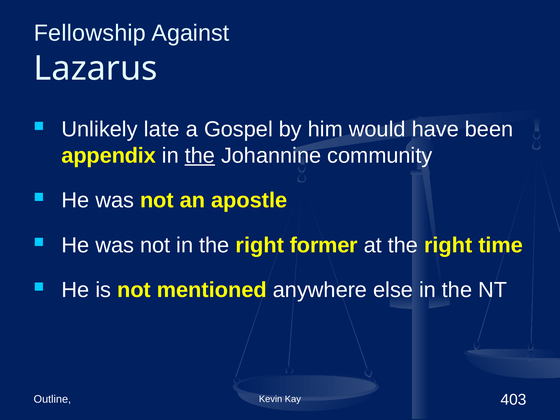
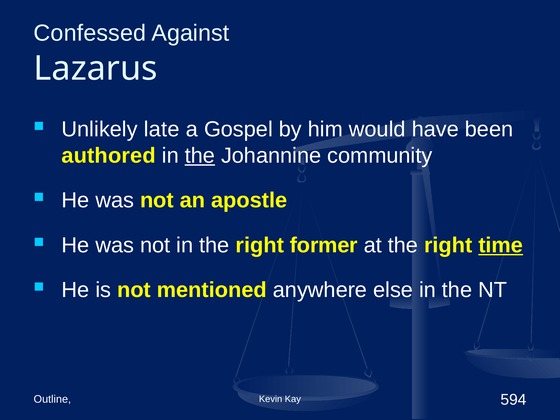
Fellowship: Fellowship -> Confessed (90, 33)
appendix: appendix -> authored (109, 156)
time underline: none -> present (501, 245)
403: 403 -> 594 (513, 400)
